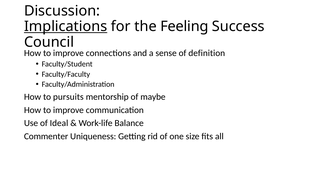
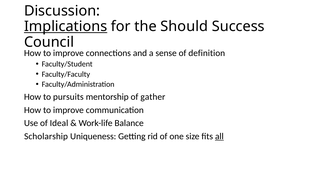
Feeling: Feeling -> Should (184, 26)
maybe: maybe -> gather (153, 97)
Commenter: Commenter -> Scholarship (46, 137)
all underline: none -> present (219, 137)
